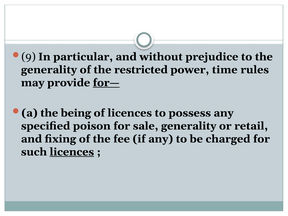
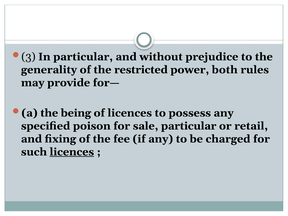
9: 9 -> 3 (29, 57)
time: time -> both (225, 70)
for— underline: present -> none (106, 83)
sale generality: generality -> particular (189, 126)
